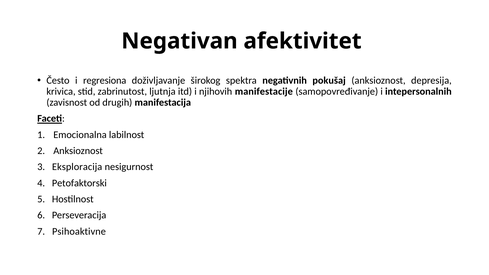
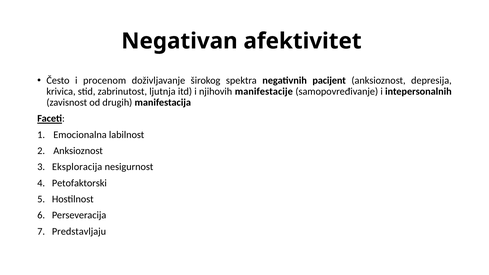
regresiona: regresiona -> procenom (105, 81)
pokušaj: pokušaj -> pacijent (329, 81)
Psihoaktivne: Psihoaktivne -> Predstavljaju (79, 231)
